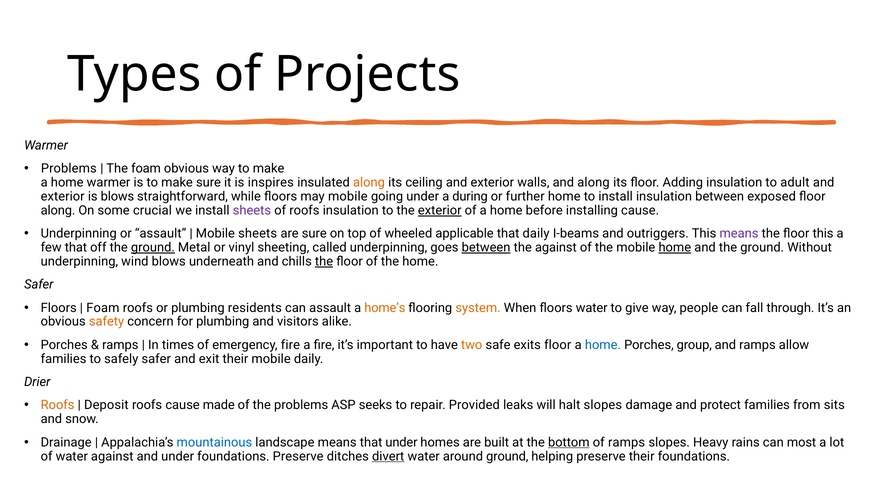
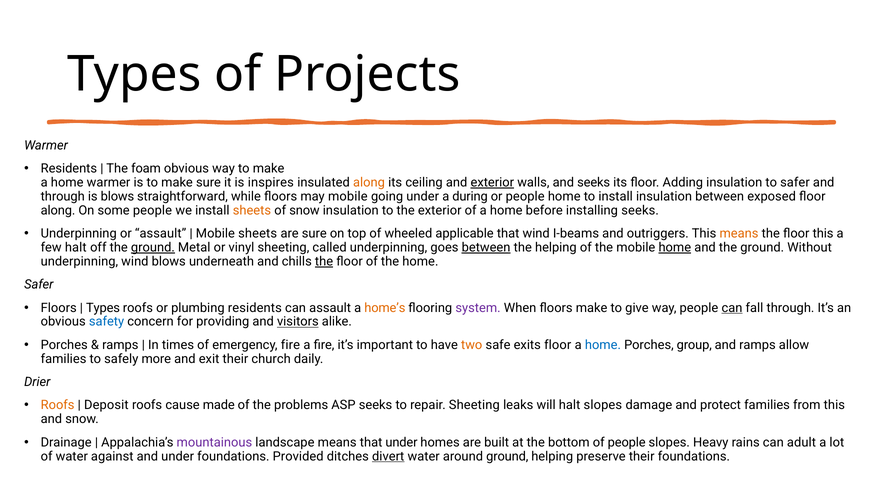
Problems: Problems -> Residents (69, 168)
exterior underline: none -> present (492, 182)
and along: along -> seeks (594, 182)
to adult: adult -> safer (795, 182)
exterior: exterior -> through (63, 196)
or further: further -> people (525, 196)
some crucial: crucial -> people (152, 210)
sheets colour: purple -> orange (252, 210)
of roofs: roofs -> snow (304, 210)
exterior underline: present -> none (440, 210)
installing cause: cause -> seeks (640, 210)
that daily: daily -> wind (536, 233)
means colour: purple -> orange (739, 233)
few that: that -> halt (76, 247)
the against: against -> helping (556, 247)
Foam: Foam -> Types (103, 308)
system colour: orange -> purple (478, 308)
floors water: water -> make (592, 308)
can underline: none -> present (732, 308)
safety colour: orange -> blue (107, 322)
for plumbing: plumbing -> providing (223, 322)
visitors underline: none -> present (298, 322)
safely safer: safer -> more (156, 359)
their mobile: mobile -> church (271, 359)
repair Provided: Provided -> Sheeting (474, 405)
from sits: sits -> this (834, 405)
mountainous colour: blue -> purple (214, 442)
bottom underline: present -> none (569, 442)
of ramps: ramps -> people (627, 442)
most: most -> adult (801, 442)
foundations Preserve: Preserve -> Provided (298, 456)
